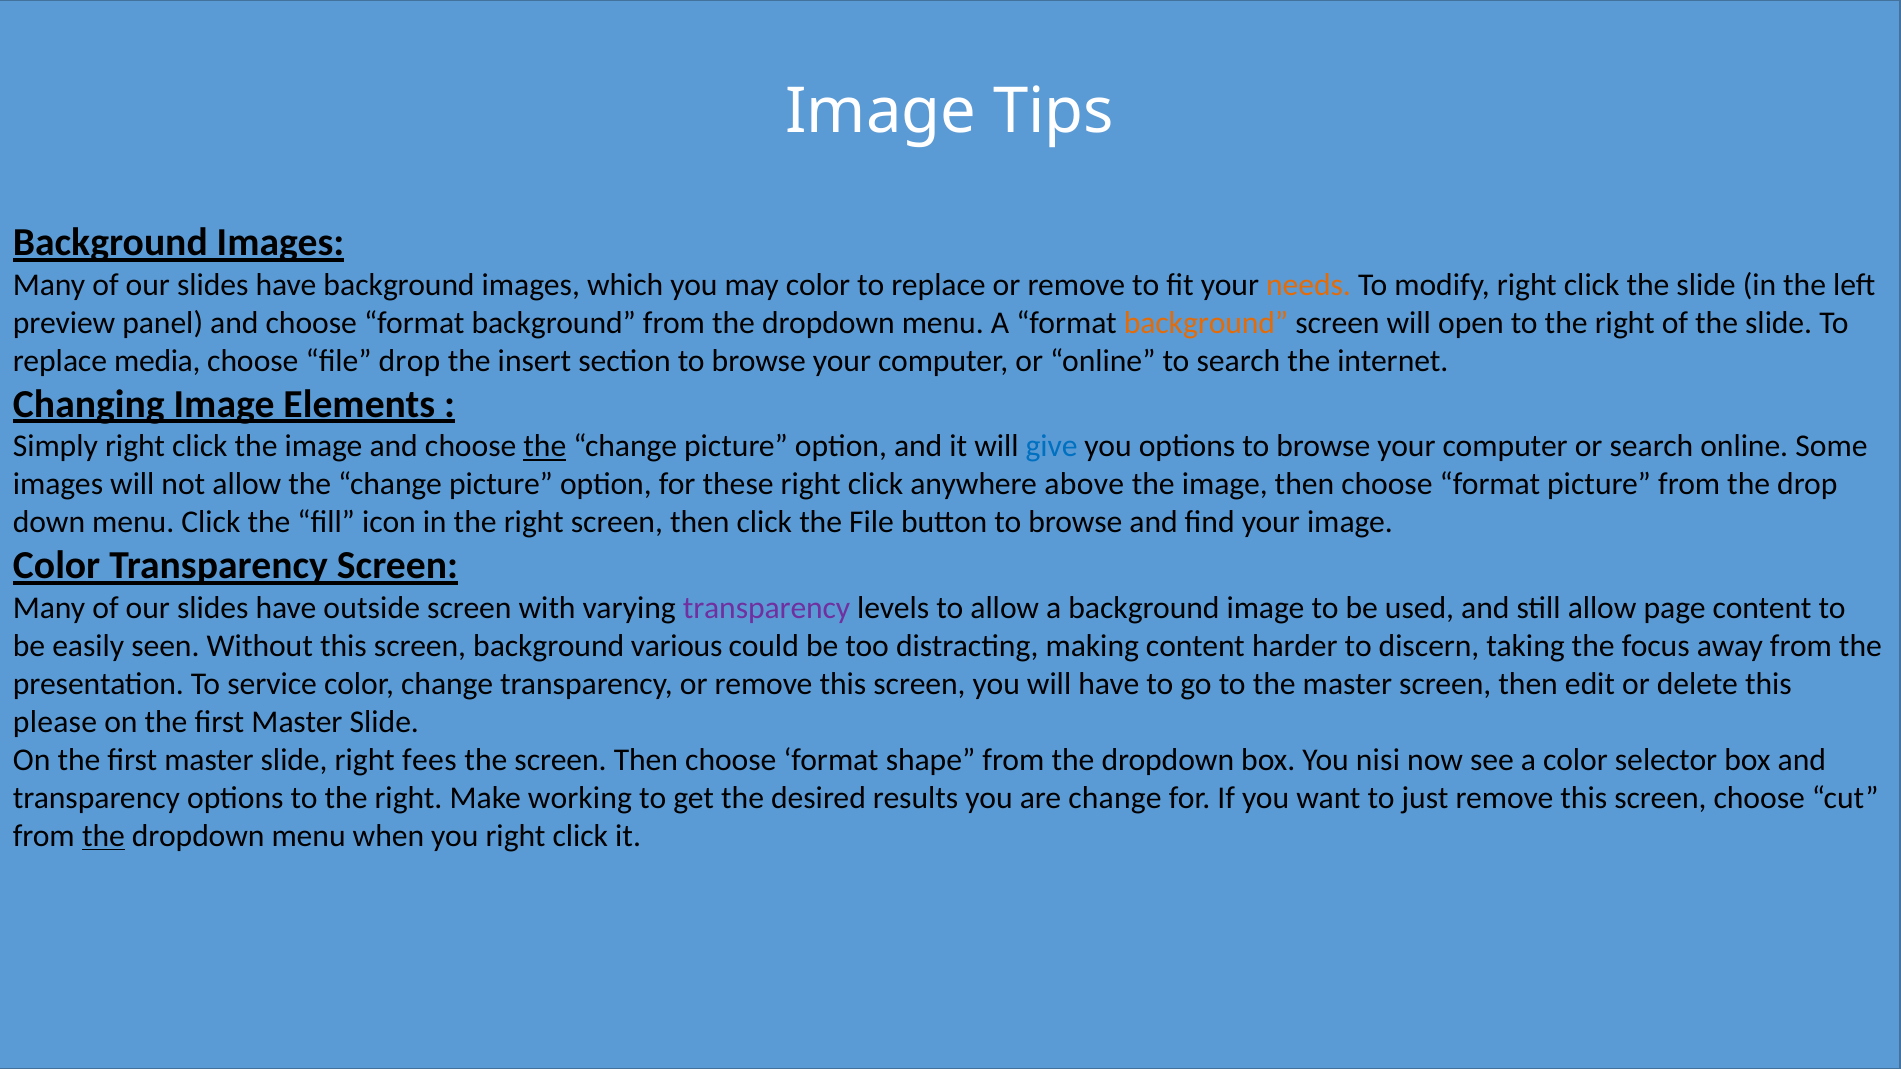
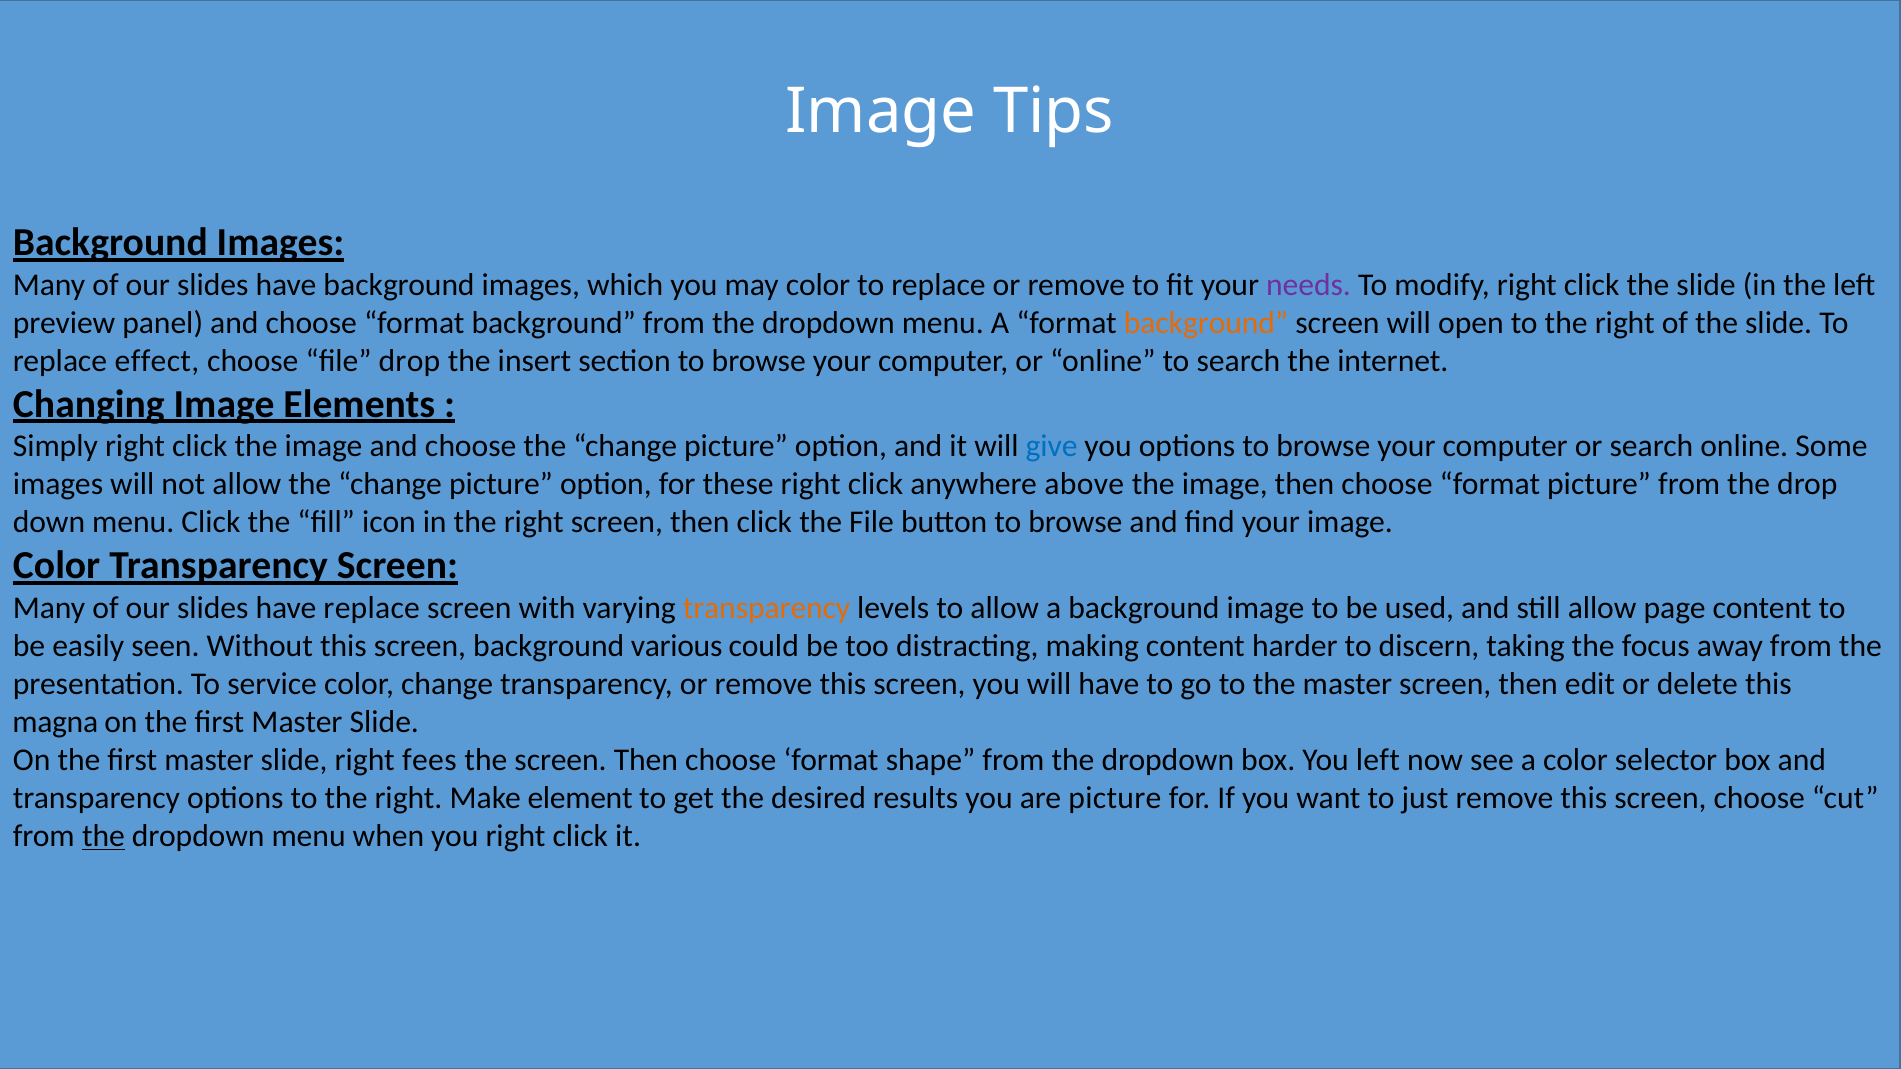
needs colour: orange -> purple (1308, 285)
media: media -> effect (157, 361)
the underline: present -> none (545, 447)
have outside: outside -> replace (372, 608)
transparency colour: purple -> orange (767, 608)
please: please -> magna (55, 722)
You nisi: nisi -> left (1378, 760)
working: working -> element (580, 798)
are change: change -> picture (1115, 798)
